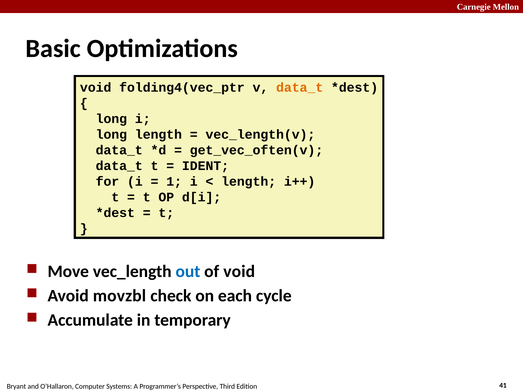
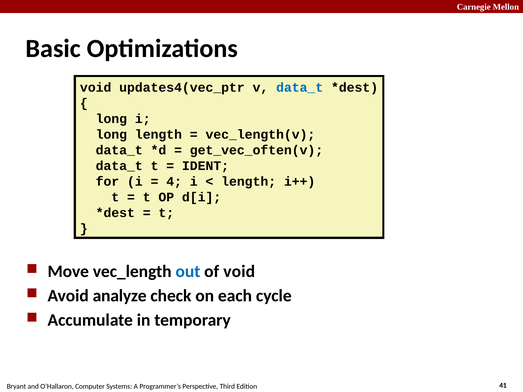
folding4(vec_ptr: folding4(vec_ptr -> updates4(vec_ptr (182, 87)
data_t colour: orange -> blue (300, 87)
1: 1 -> 4 (174, 182)
movzbl: movzbl -> analyze (120, 296)
